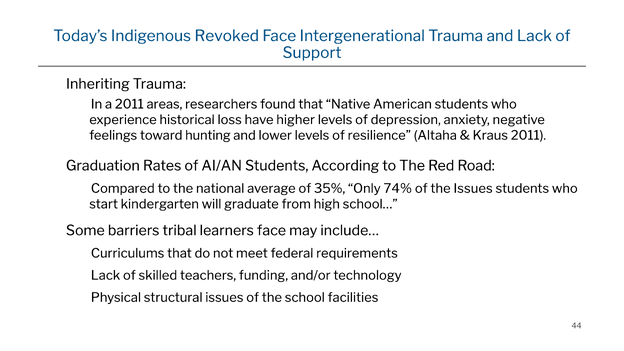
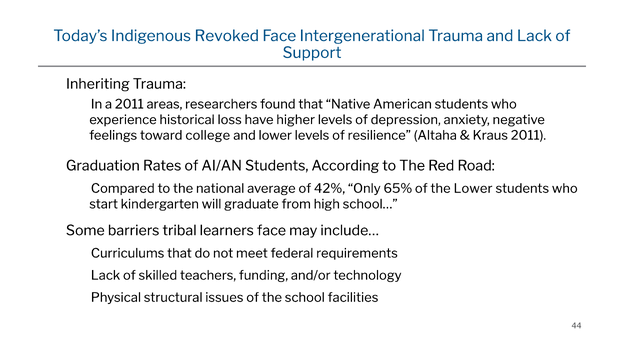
hunting: hunting -> college (208, 135)
35%: 35% -> 42% (330, 189)
74%: 74% -> 65% (398, 189)
the Issues: Issues -> Lower (473, 189)
